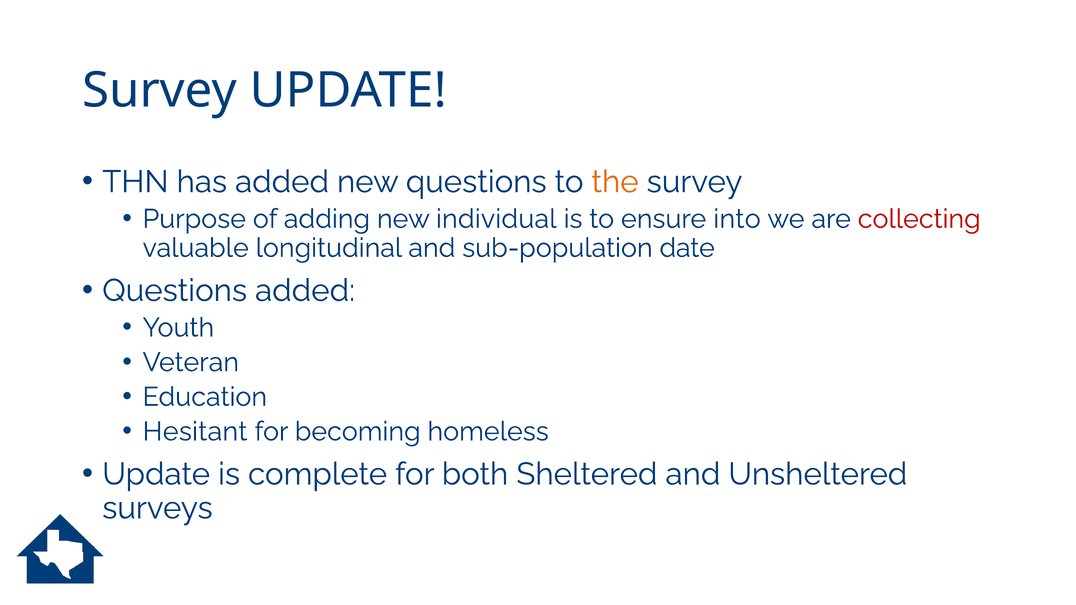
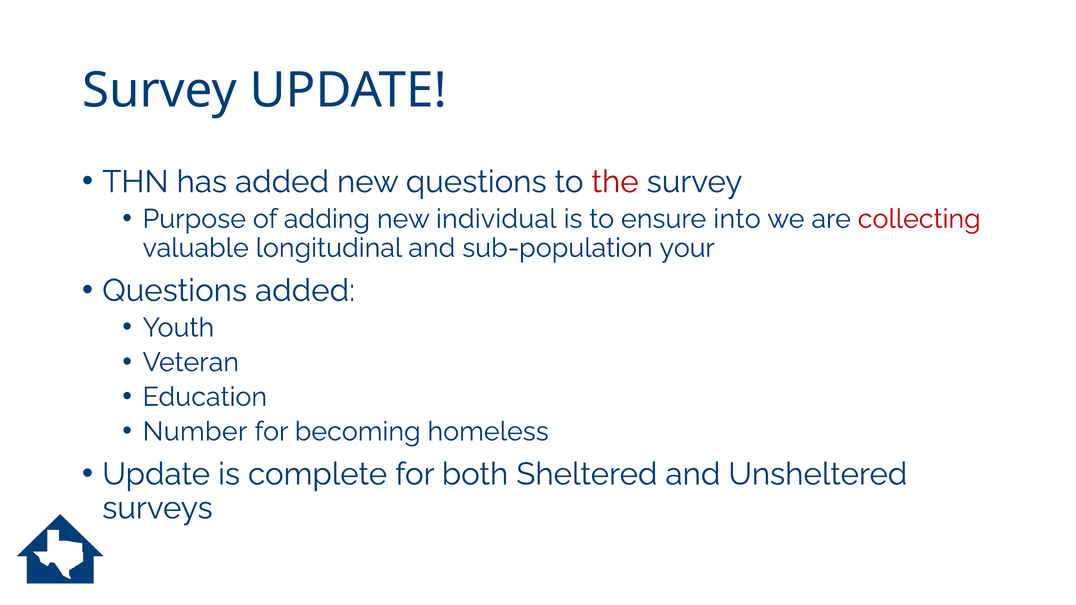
the colour: orange -> red (615, 182)
date: date -> your (687, 248)
Hesitant: Hesitant -> Number (195, 432)
